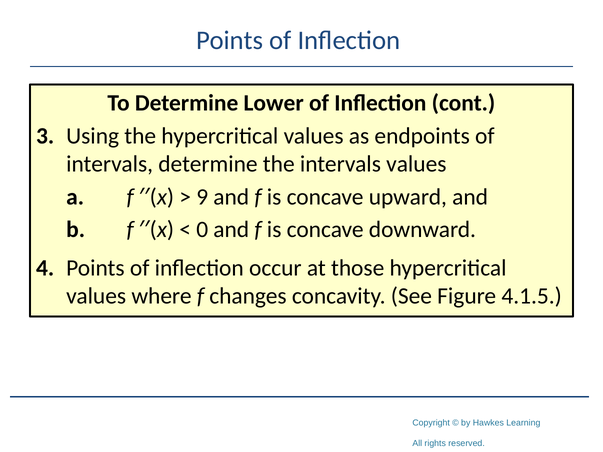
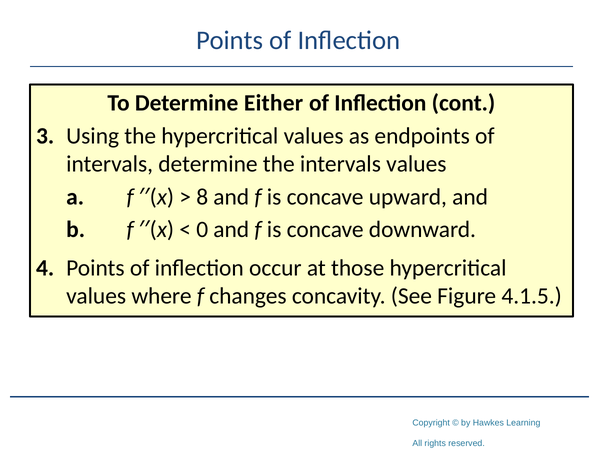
Lower: Lower -> Either (274, 103)
9: 9 -> 8 (202, 197)
